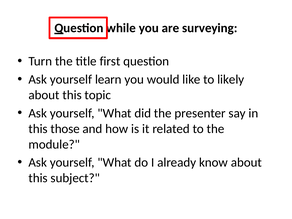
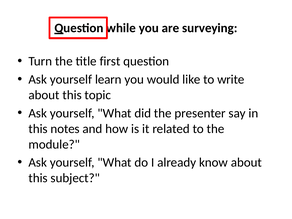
likely: likely -> write (231, 79)
those: those -> notes (65, 129)
